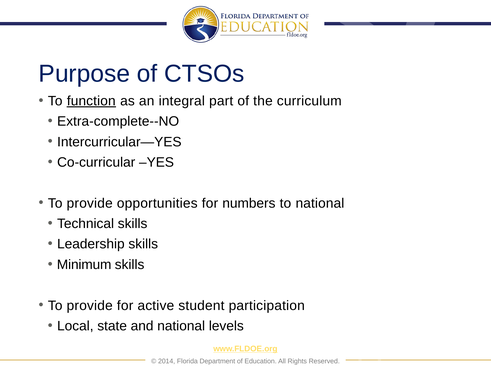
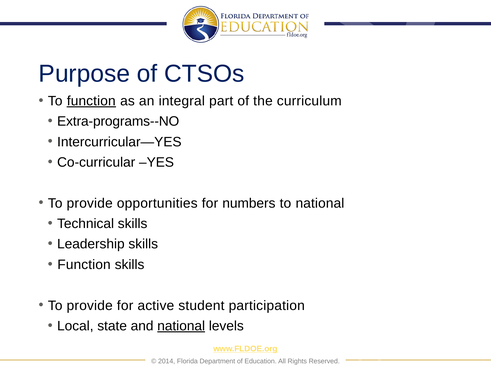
Extra-complete--NO: Extra-complete--NO -> Extra-programs--NO (118, 121)
Minimum: Minimum -> Function (84, 265)
national underline: none -> present (181, 326)
